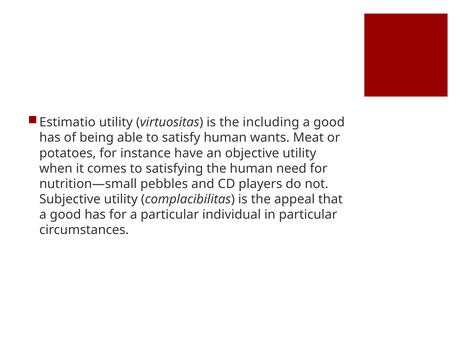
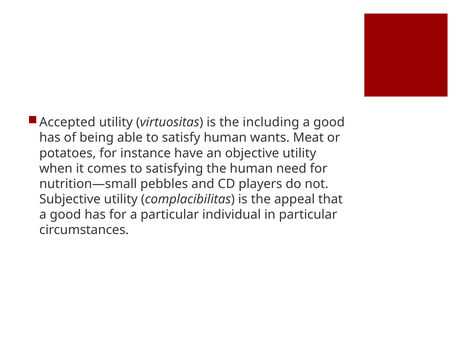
Estimatio: Estimatio -> Accepted (67, 123)
